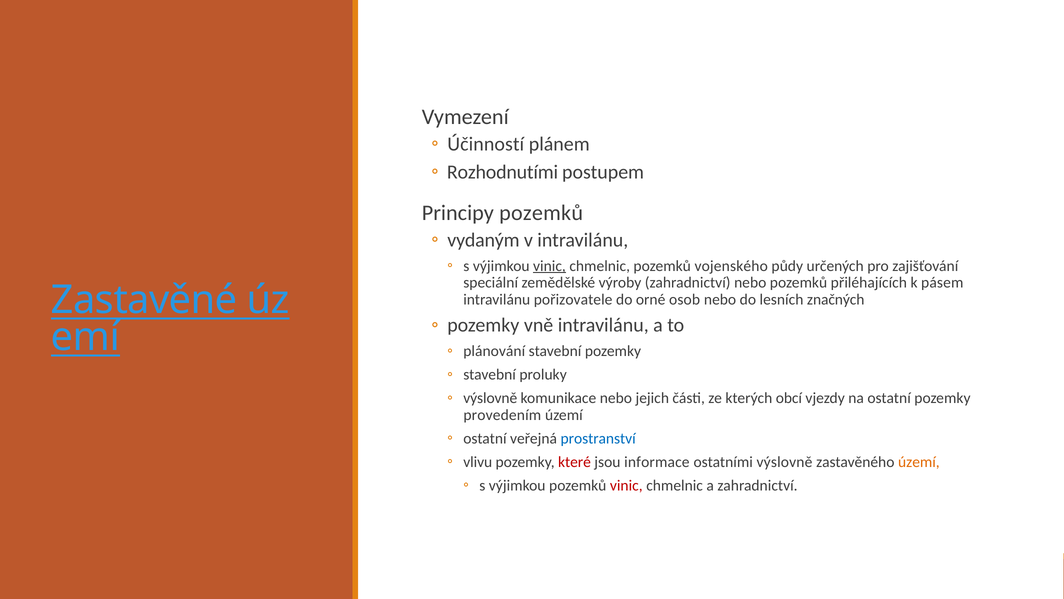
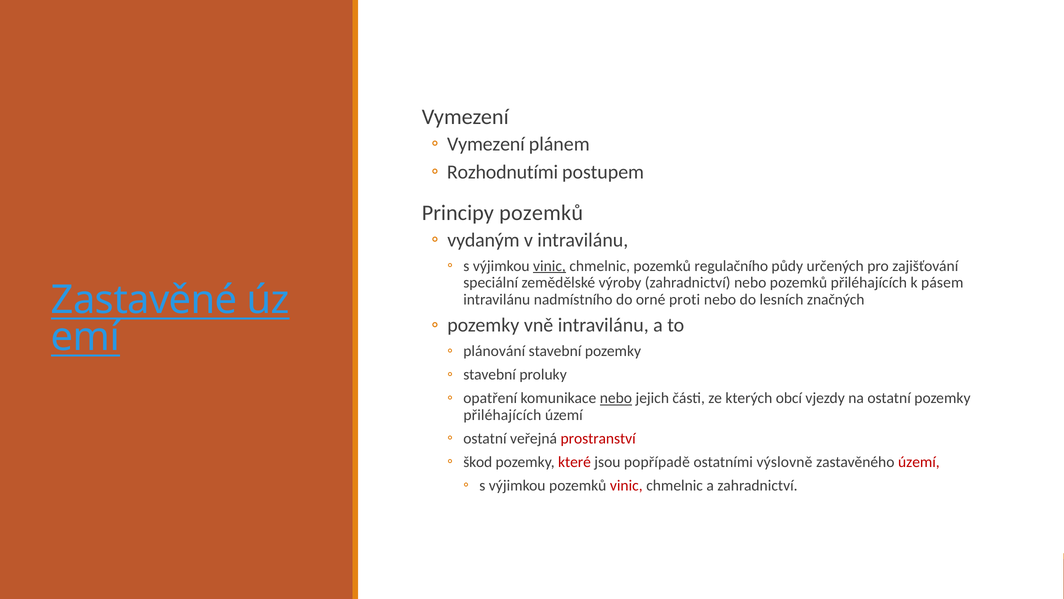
Účinností: Účinností -> Vymezení (486, 144)
vojenského: vojenského -> regulačního (731, 266)
pořizovatele: pořizovatele -> nadmístního (573, 299)
osob: osob -> proti (685, 299)
výslovně: výslovně -> opatření (490, 398)
nebo underline: none -> present (616, 398)
provedením: provedením -> přiléhajících (502, 415)
prostranství colour: blue -> red (598, 438)
vlivu: vlivu -> škod (478, 462)
informace: informace -> popřípadě (657, 462)
území colour: orange -> red (919, 462)
